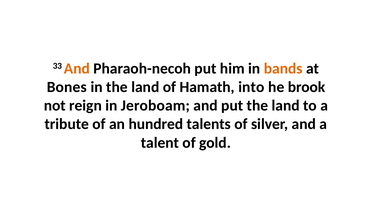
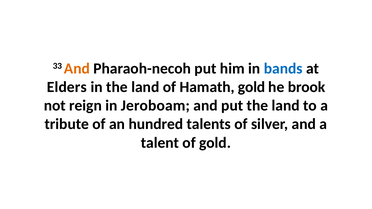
bands colour: orange -> blue (283, 68)
Bones: Bones -> Elders (67, 87)
Hamath into: into -> gold (252, 87)
